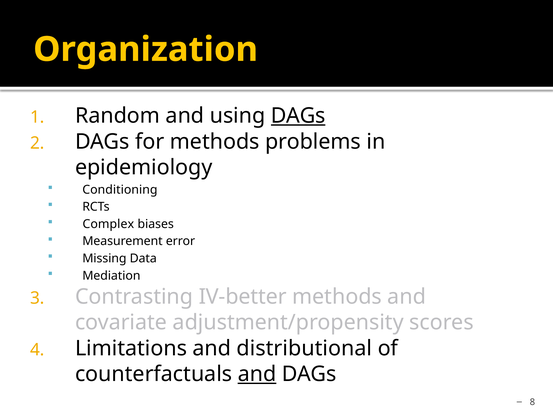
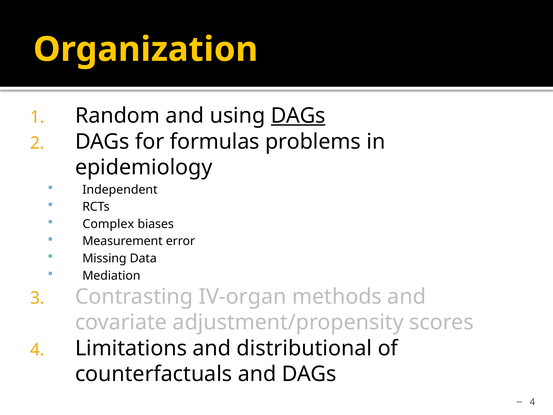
for methods: methods -> formulas (215, 142)
Conditioning: Conditioning -> Independent (120, 190)
IV-better: IV-better -> IV-organ (243, 296)
and underline: present -> none (257, 374)
8: 8 -> 4 (532, 402)
